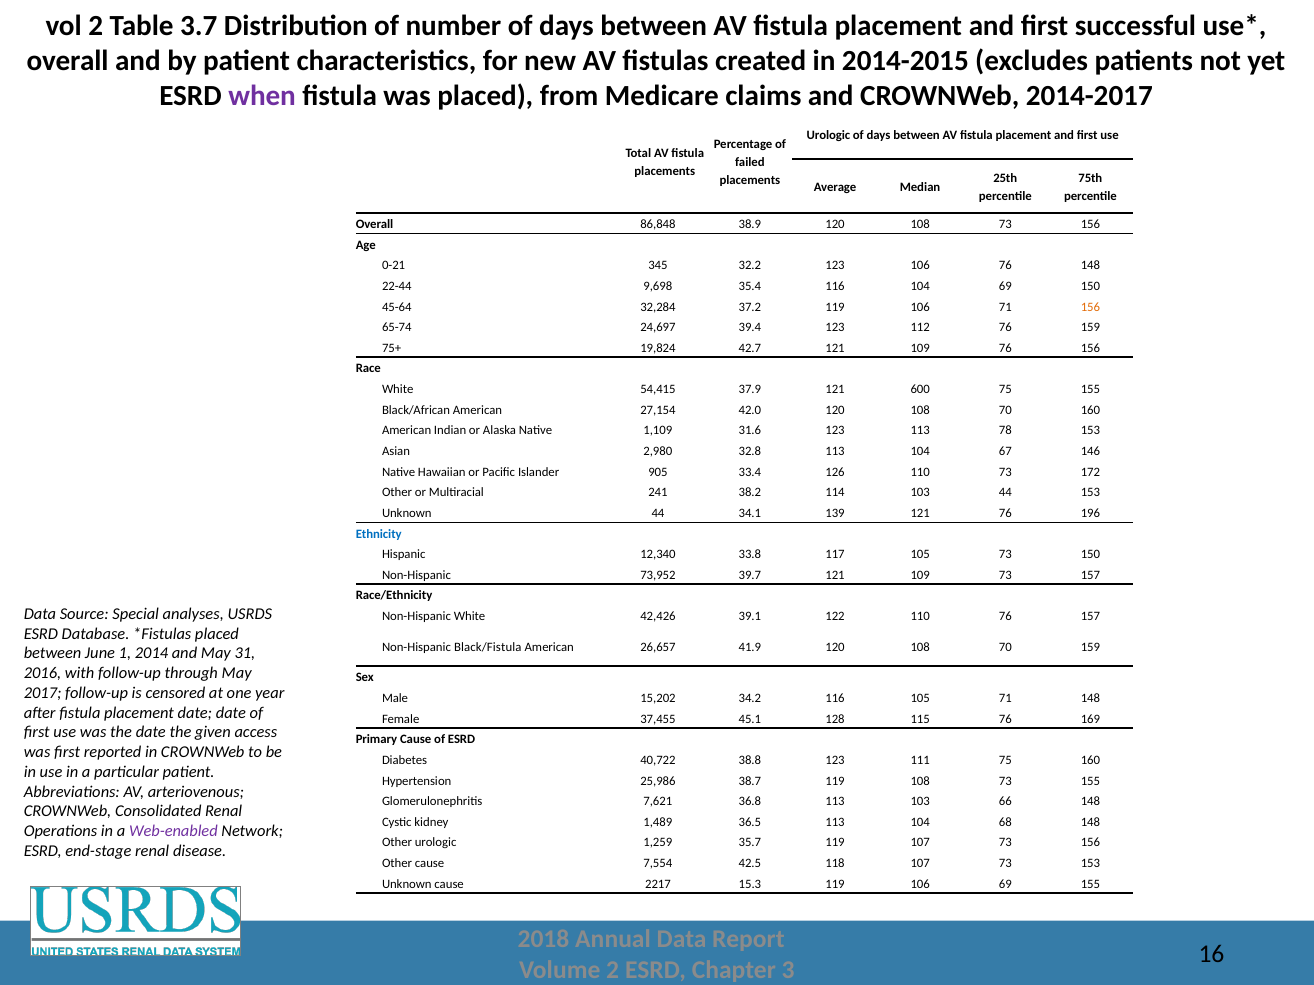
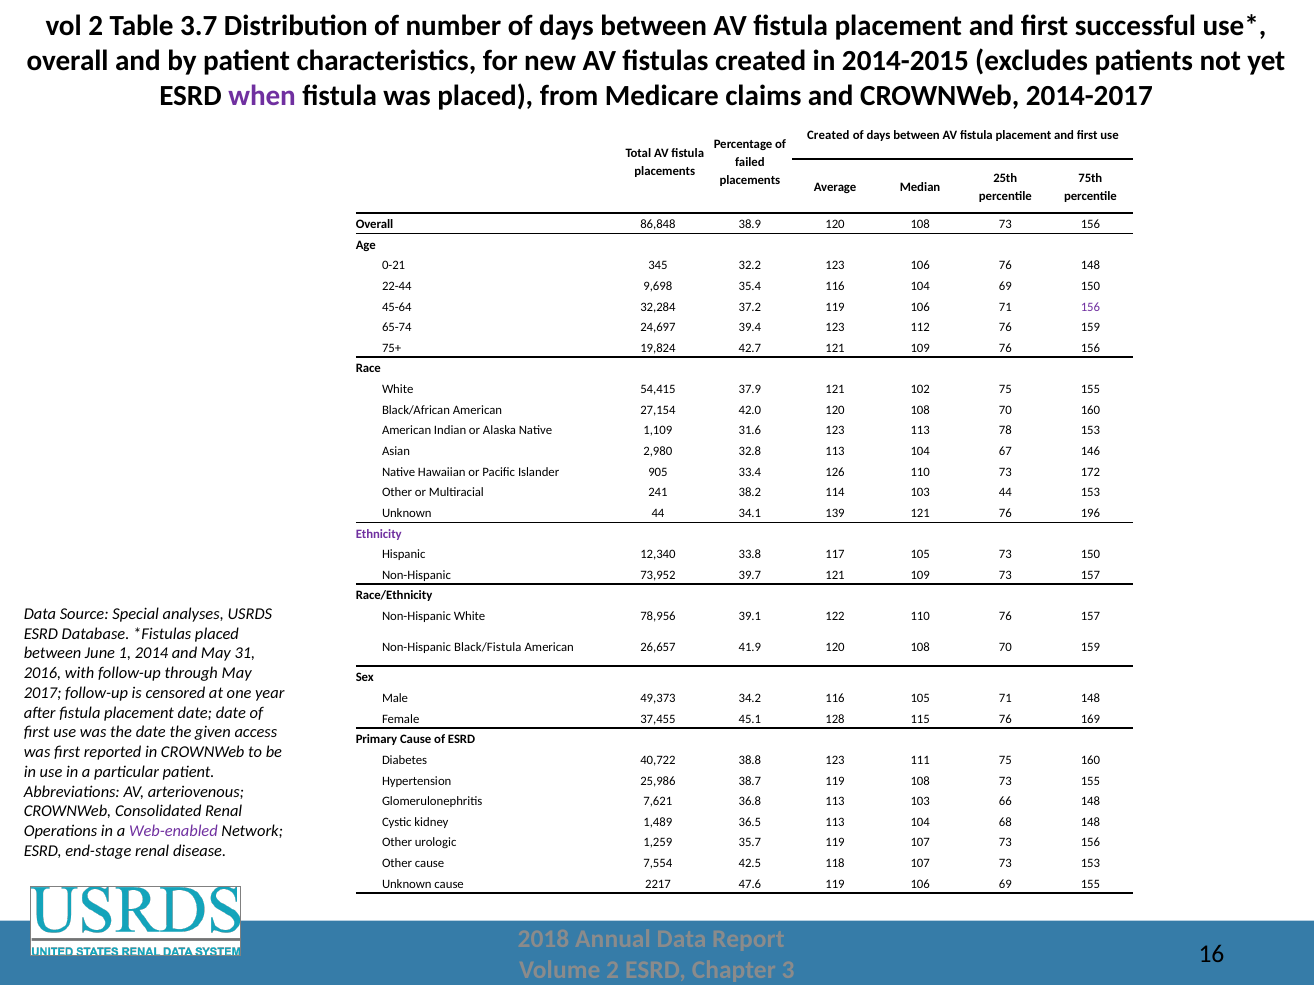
Urologic: Urologic -> Created (828, 136)
156 colour: orange -> purple (1090, 307)
600: 600 -> 102 (920, 390)
Ethnicity colour: blue -> purple (379, 534)
42,426: 42,426 -> 78,956 (658, 617)
15,202: 15,202 -> 49,373 (658, 699)
15.3: 15.3 -> 47.6 (750, 884)
